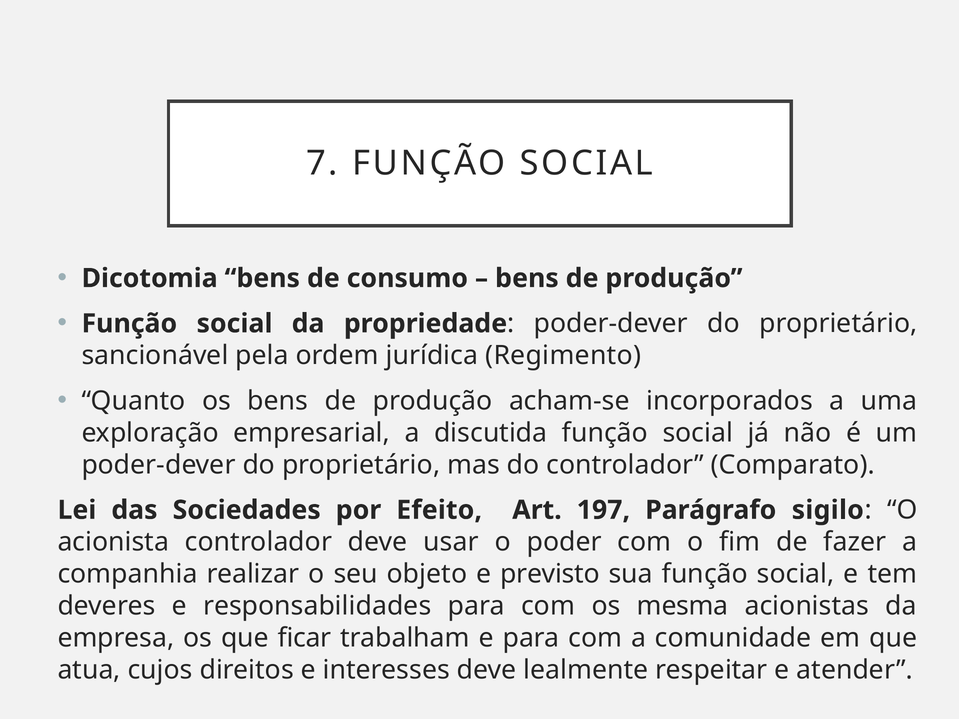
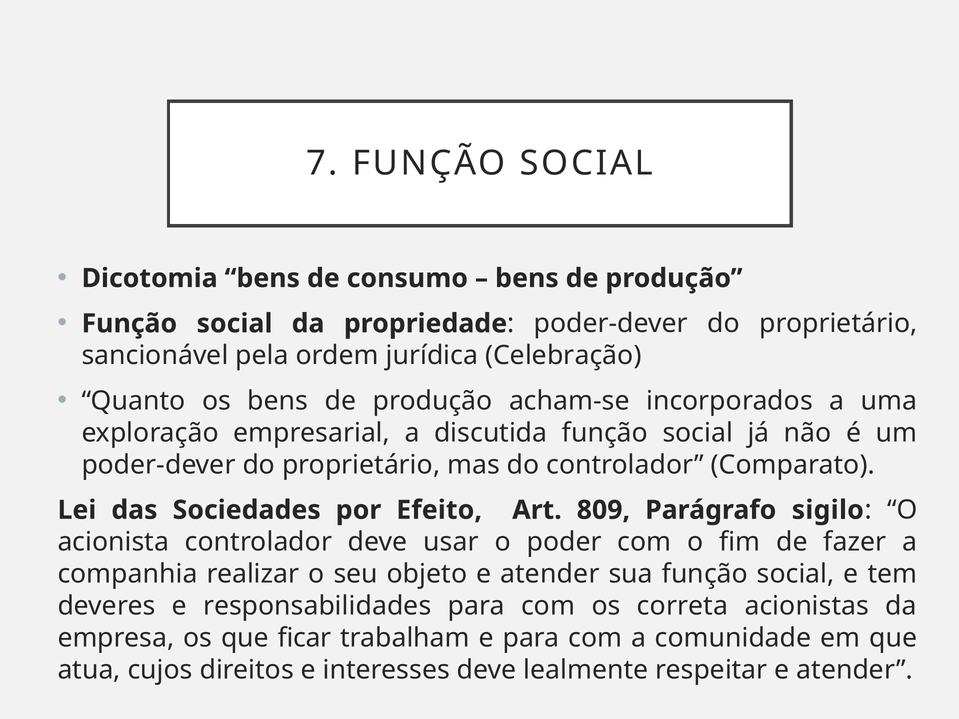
Regimento: Regimento -> Celebração (563, 356)
197: 197 -> 809 (603, 510)
objeto e previsto: previsto -> atender (550, 574)
mesma: mesma -> correta (682, 606)
